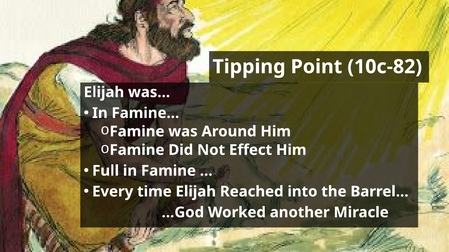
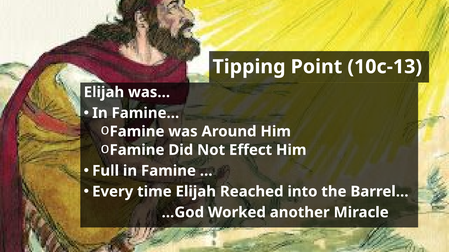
10c-82: 10c-82 -> 10c-13 (385, 67)
